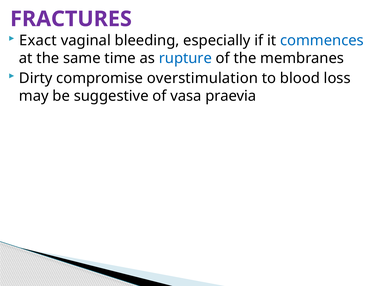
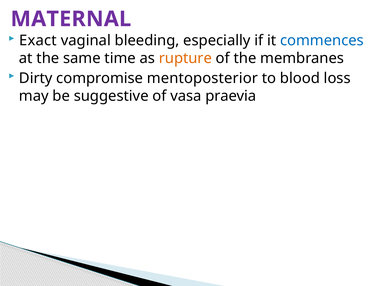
FRACTURES: FRACTURES -> MATERNAL (71, 19)
rupture colour: blue -> orange (185, 58)
overstimulation: overstimulation -> mentoposterior (202, 78)
